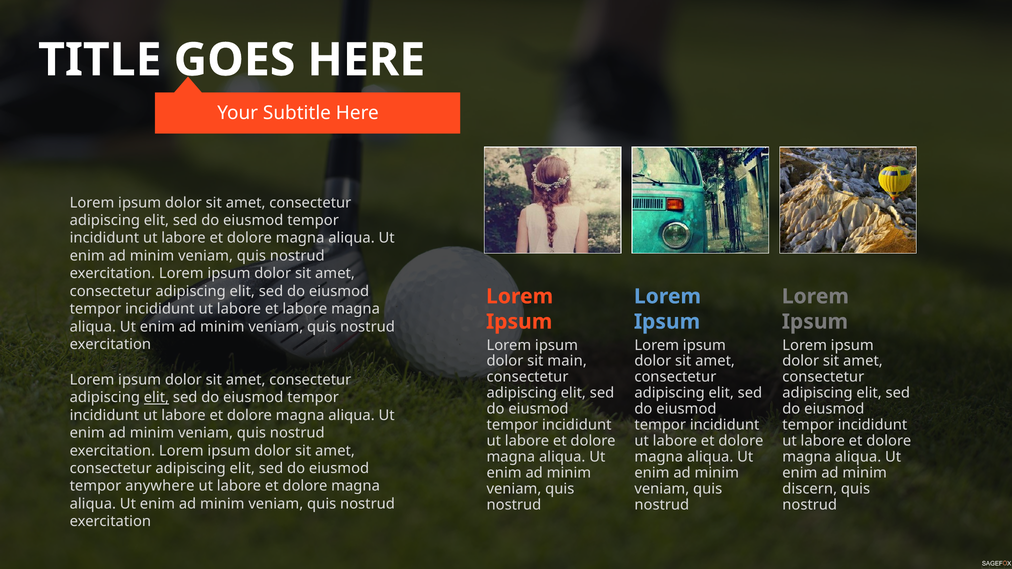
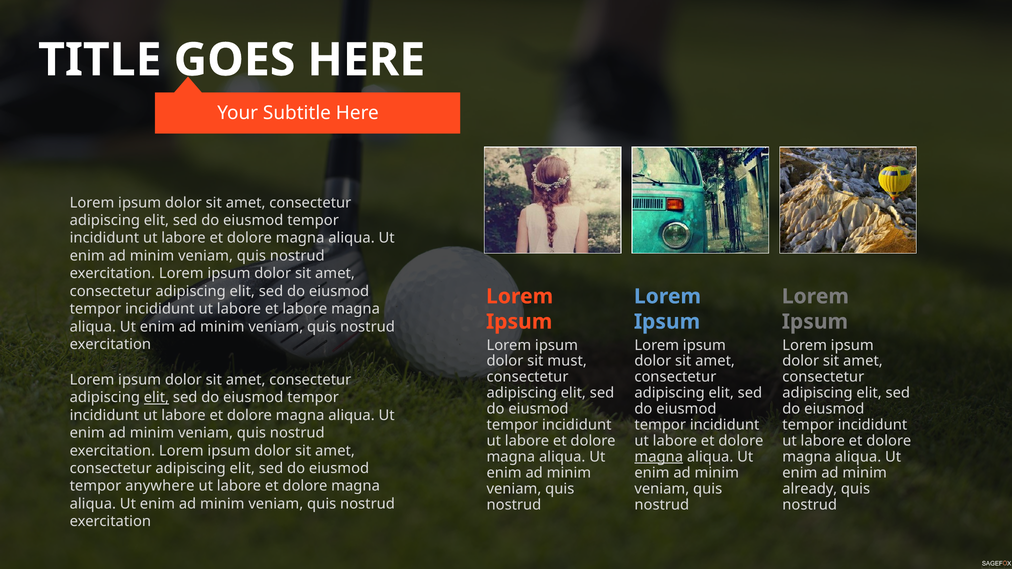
main: main -> must (567, 361)
magna underline: none -> present (659, 457)
discern: discern -> already (810, 489)
